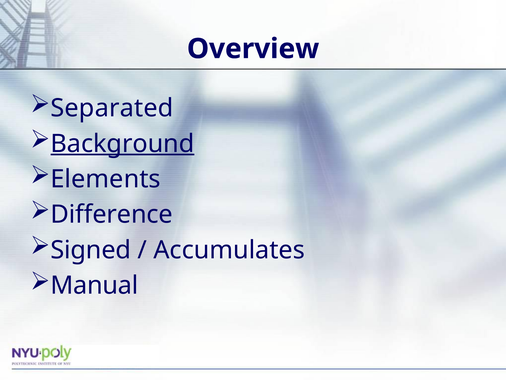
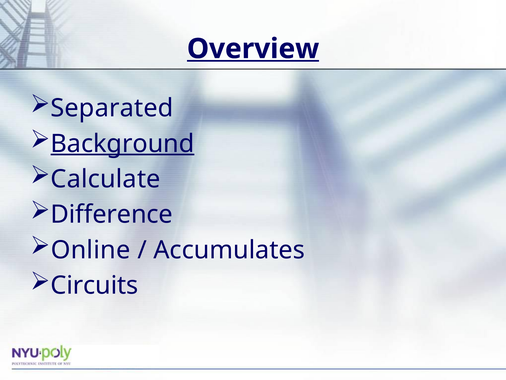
Overview underline: none -> present (253, 49)
Elements: Elements -> Calculate (106, 179)
Signed: Signed -> Online (91, 250)
Manual: Manual -> Circuits (94, 285)
